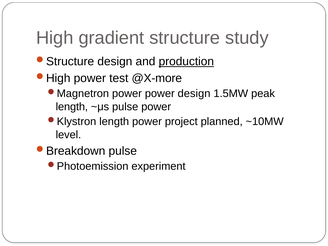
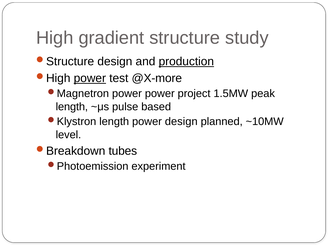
power underline: none -> present (90, 78)
power design: design -> project (194, 94)
pulse power: power -> based (156, 107)
power project: project -> design (181, 122)
pulse: pulse -> tubes (123, 151)
